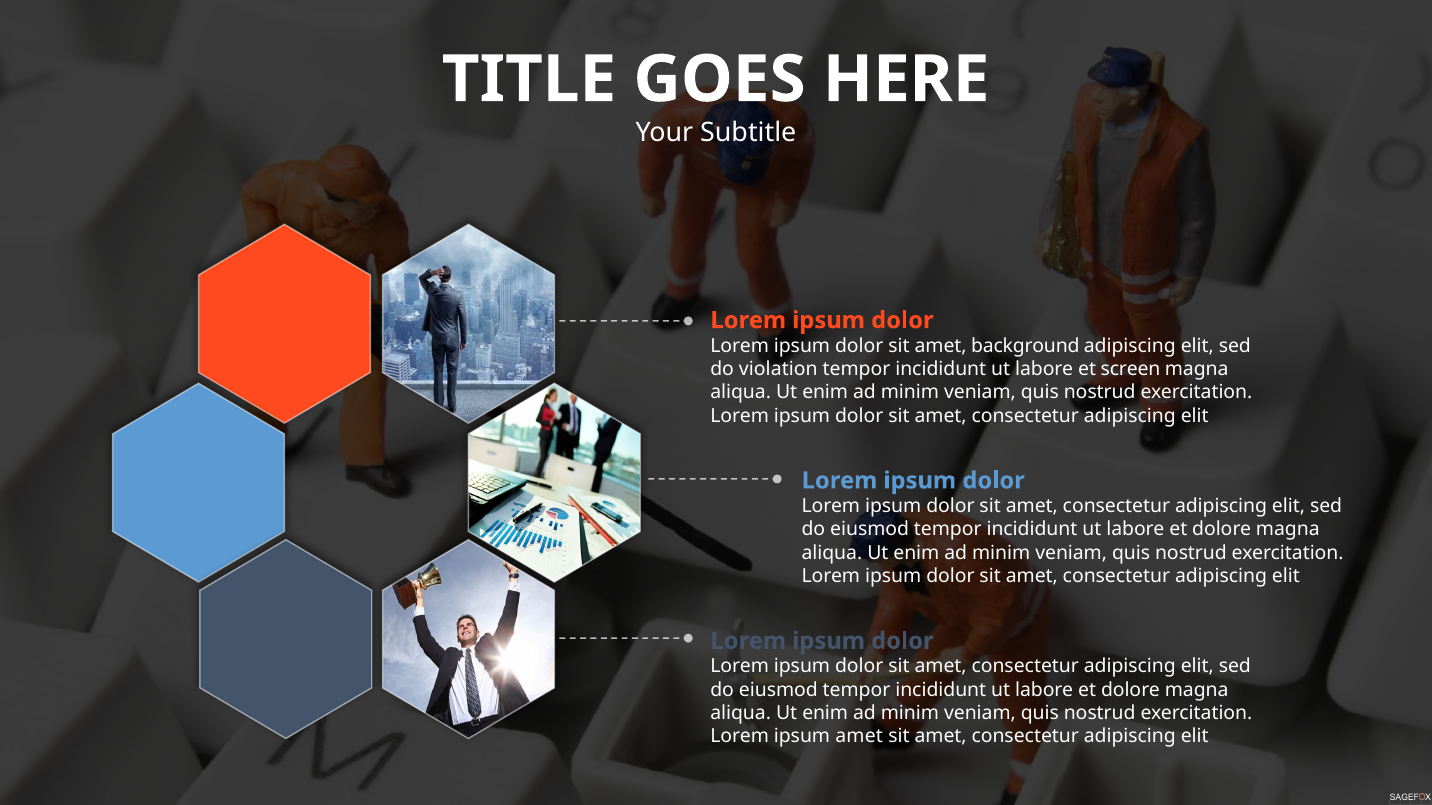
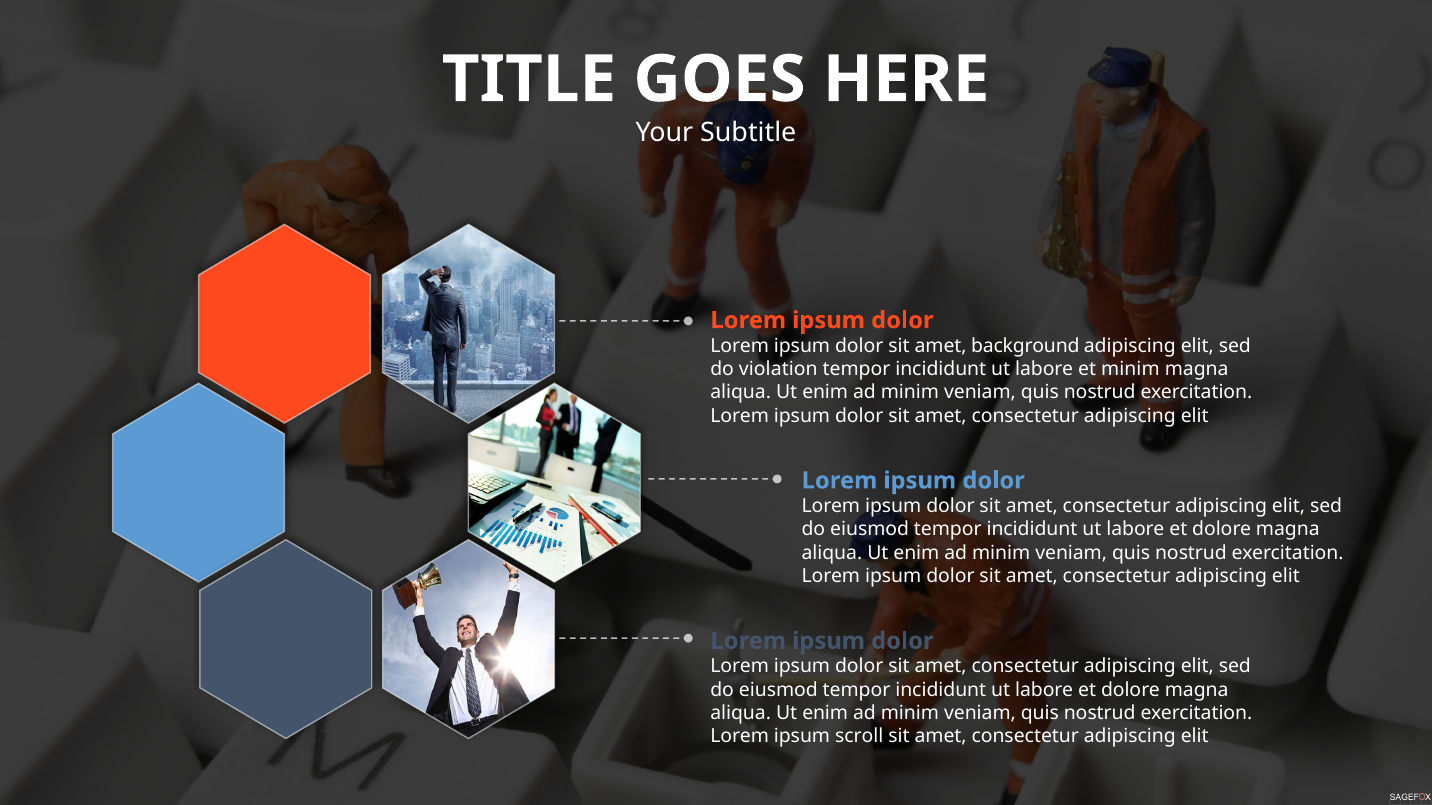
et screen: screen -> minim (1130, 369)
ipsum amet: amet -> scroll (859, 737)
